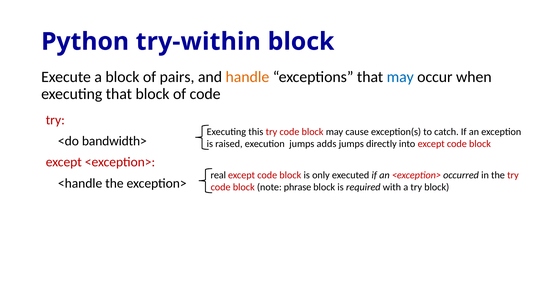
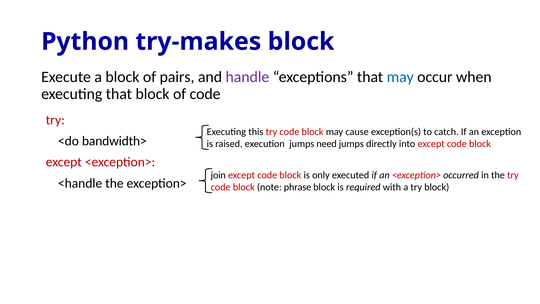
try-within: try-within -> try-makes (198, 42)
handle colour: orange -> purple (247, 77)
adds: adds -> need (327, 144)
real: real -> join (218, 175)
